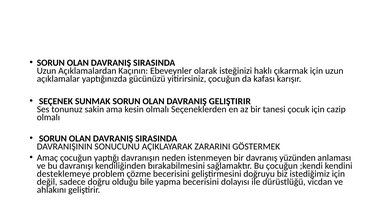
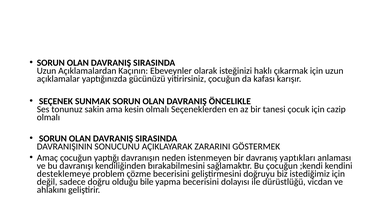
DAVRANIŞ GELIŞTIRIR: GELIŞTIRIR -> ÖNCELIKLE (230, 101)
yüzünden: yüzünden -> yaptıkları (297, 158)
